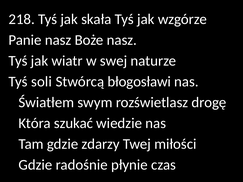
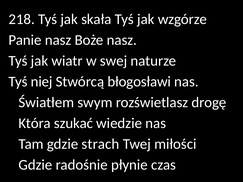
soli: soli -> niej (42, 82)
zdarzy: zdarzy -> strach (100, 144)
